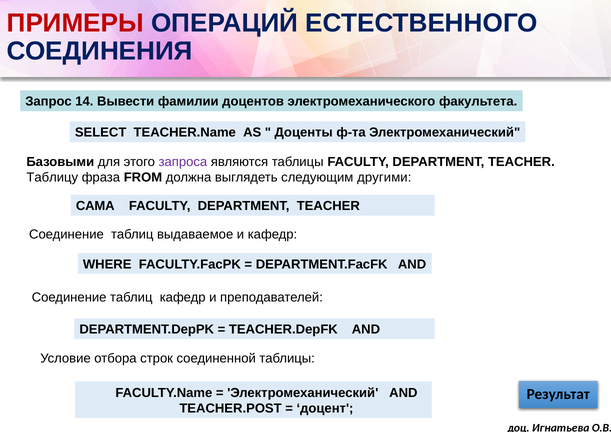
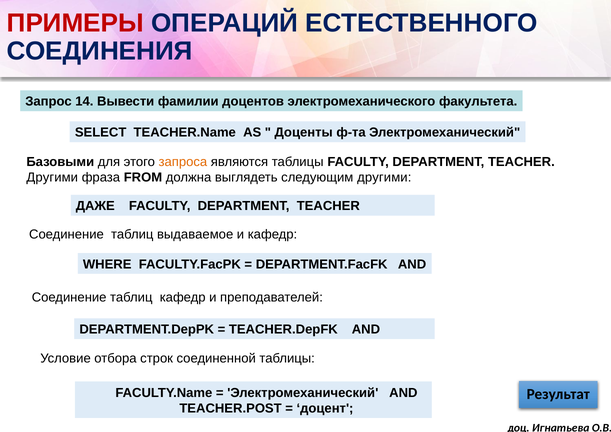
запроса colour: purple -> orange (183, 162)
Таблицу: Таблицу -> Другими (52, 178)
САМА: САМА -> ДАЖЕ (95, 206)
